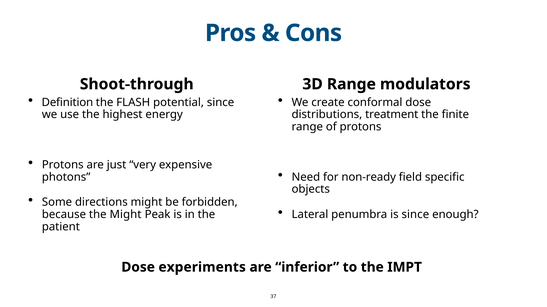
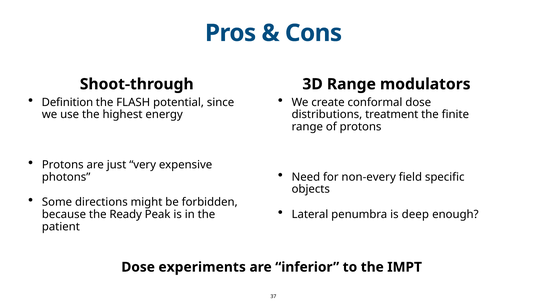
non-ready: non-ready -> non-every (369, 177)
is since: since -> deep (415, 215)
the Might: Might -> Ready (126, 215)
